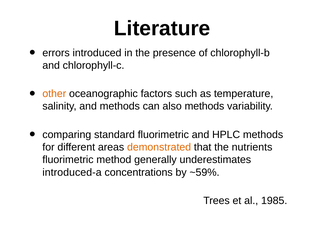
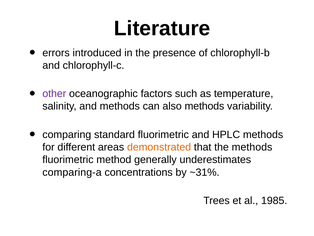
other colour: orange -> purple (54, 94)
the nutrients: nutrients -> methods (252, 147)
introduced-a: introduced-a -> comparing-a (72, 172)
~59%: ~59% -> ~31% (204, 172)
